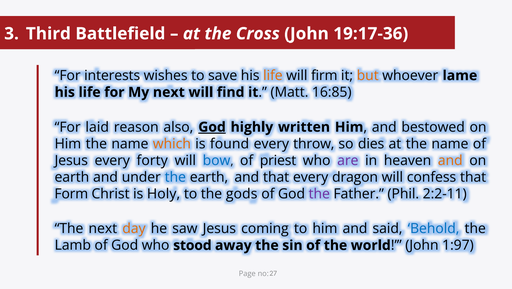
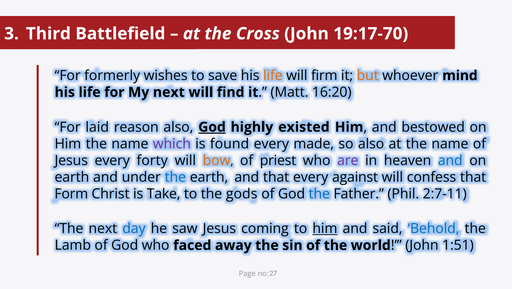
19:17-36: 19:17-36 -> 19:17-70 (371, 34)
interests: interests -> formerly (112, 75)
lame: lame -> mind (460, 75)
16:85: 16:85 -> 16:20 (332, 92)
written: written -> existed (304, 127)
which colour: orange -> purple (172, 144)
throw: throw -> made (314, 144)
so dies: dies -> also (371, 144)
bow colour: blue -> orange (216, 160)
and colour: orange -> blue (450, 160)
dragon: dragon -> against (355, 177)
Holy: Holy -> Take (164, 194)
the colour: purple -> blue (319, 194)
2:2-11: 2:2-11 -> 2:7-11 (445, 194)
day colour: orange -> blue (134, 228)
him underline: none -> present (325, 228)
stood: stood -> faced (192, 245)
1:97: 1:97 -> 1:51 (458, 245)
